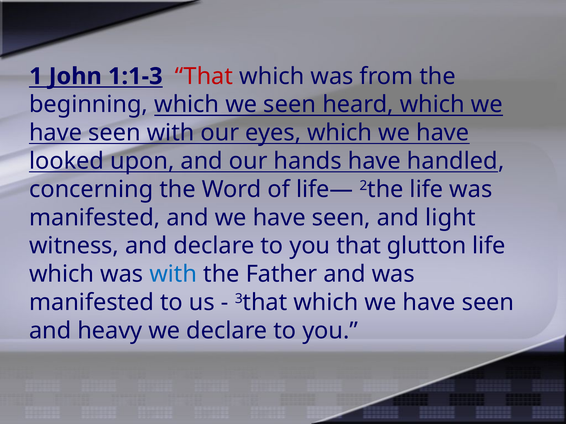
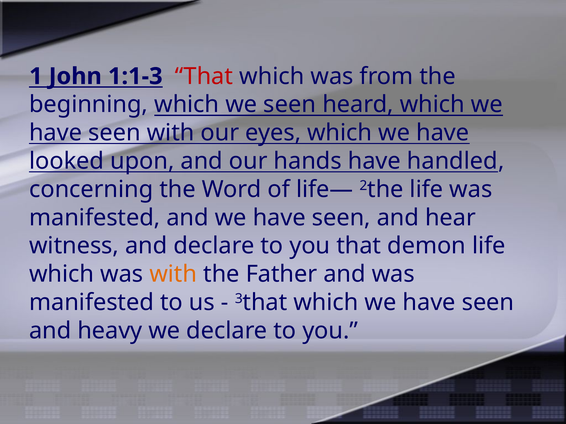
light: light -> hear (450, 218)
glutton: glutton -> demon (427, 246)
with colour: blue -> orange (173, 274)
